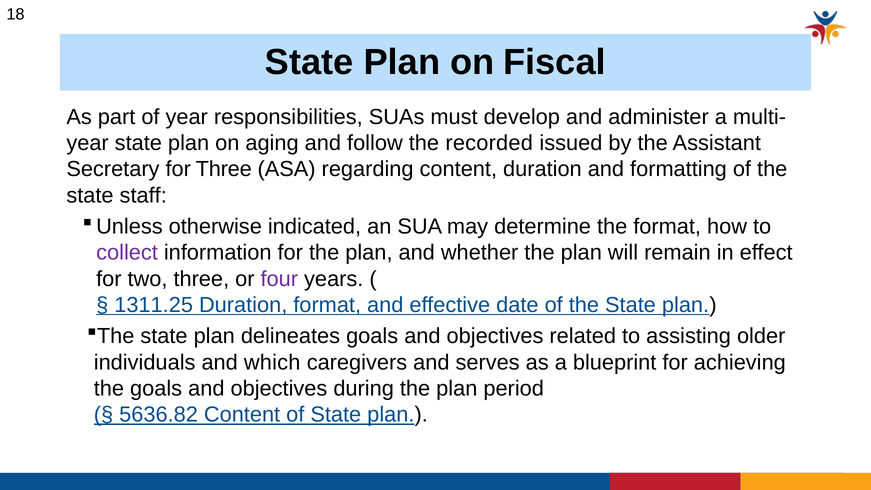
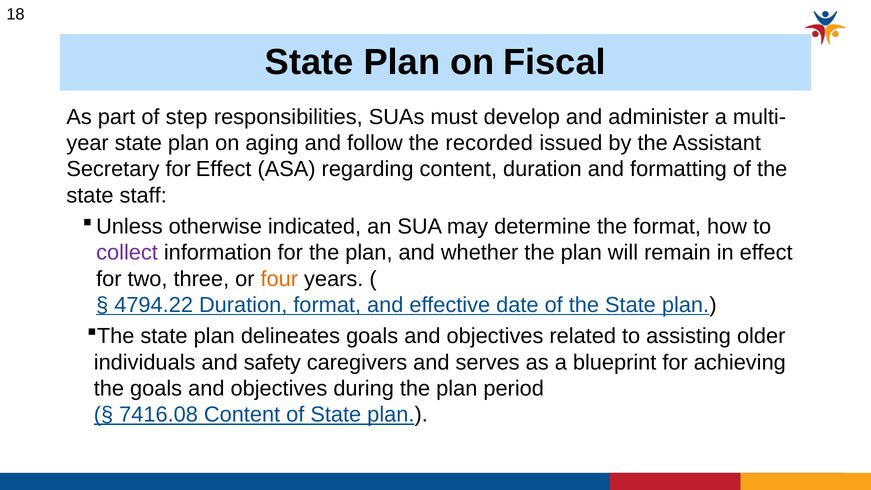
of year: year -> step (187, 117)
for Three: Three -> Effect (224, 169)
four colour: purple -> orange (279, 279)
1311.25: 1311.25 -> 4794.22 (154, 305)
which: which -> safety (272, 362)
5636.82: 5636.82 -> 7416.08 (159, 415)
